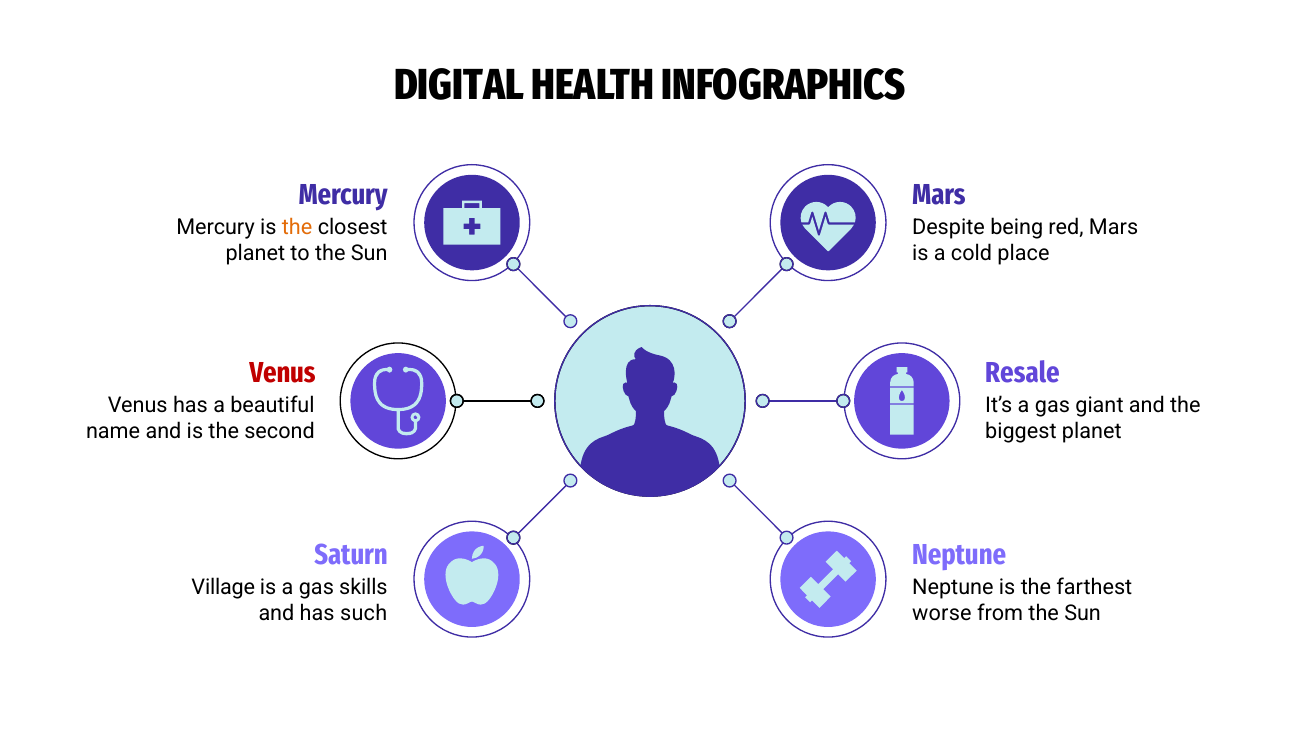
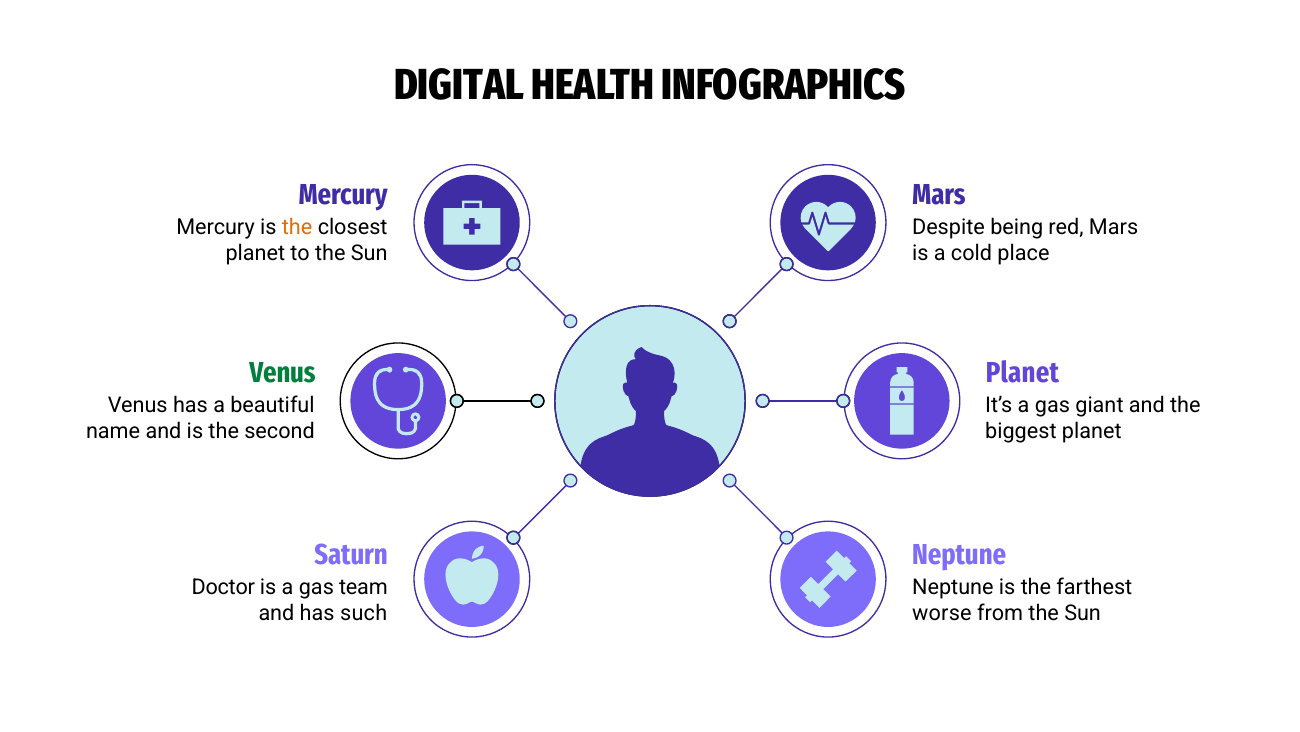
Venus colour: red -> green (282, 373)
Resale: Resale -> Planet (1022, 373)
Village: Village -> Doctor (223, 587)
skills: skills -> team (363, 587)
